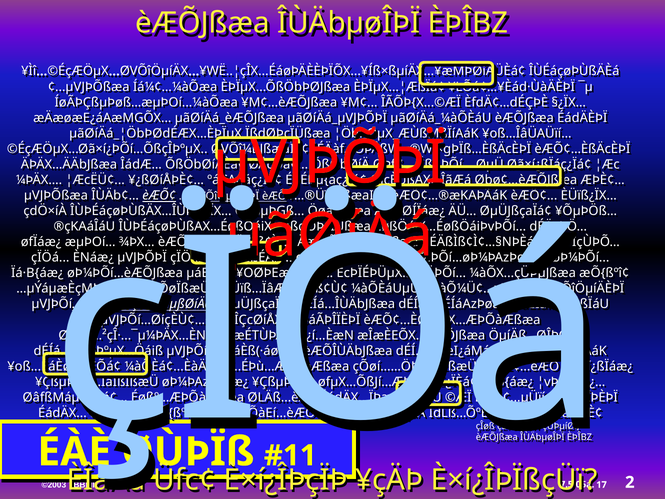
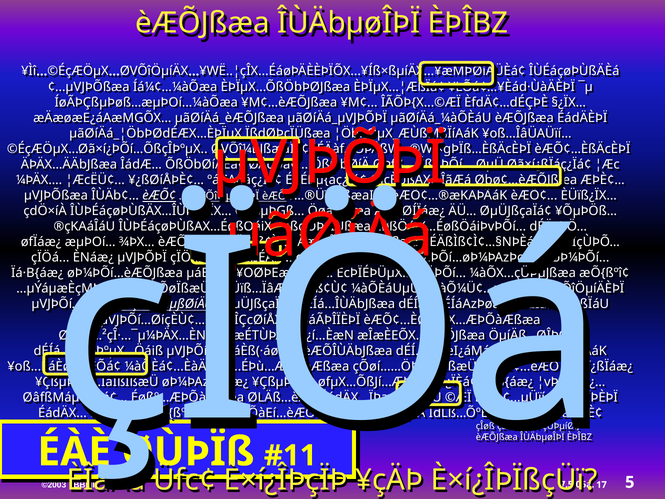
2: 2 -> 5 (630, 482)
